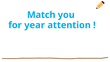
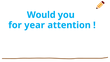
Match: Match -> Would (41, 15)
